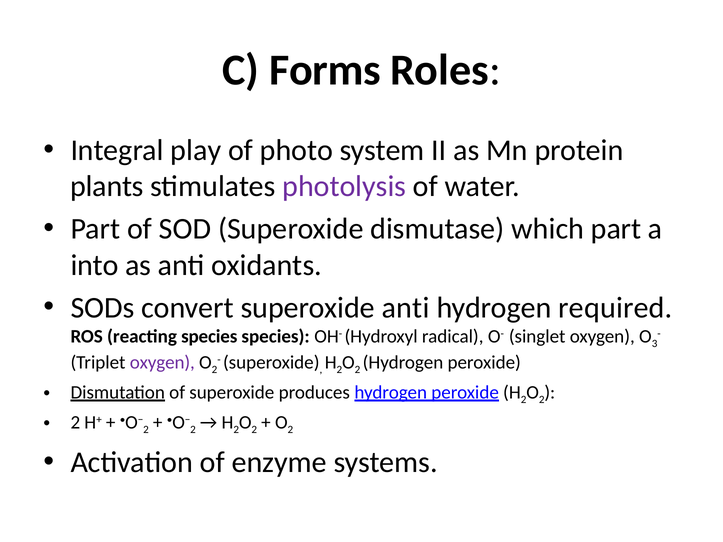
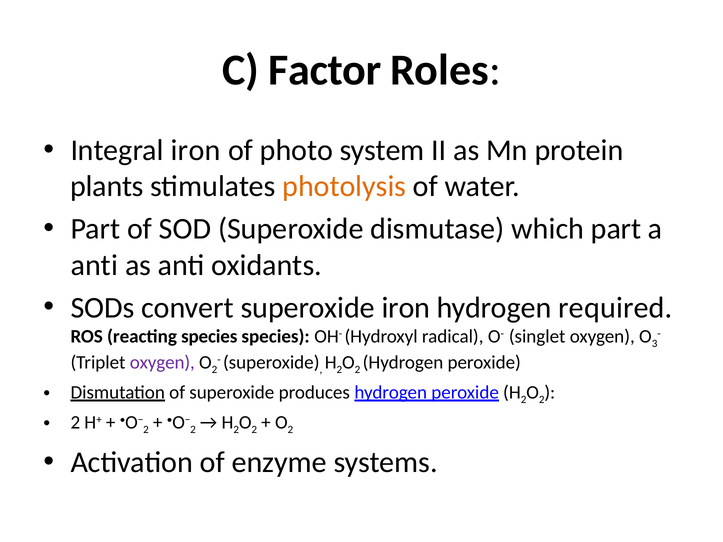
Forms: Forms -> Factor (325, 70)
Integral play: play -> iron (196, 150)
photolysis colour: purple -> orange (344, 186)
into: into -> anti (94, 265)
superoxide anti: anti -> iron (406, 308)
